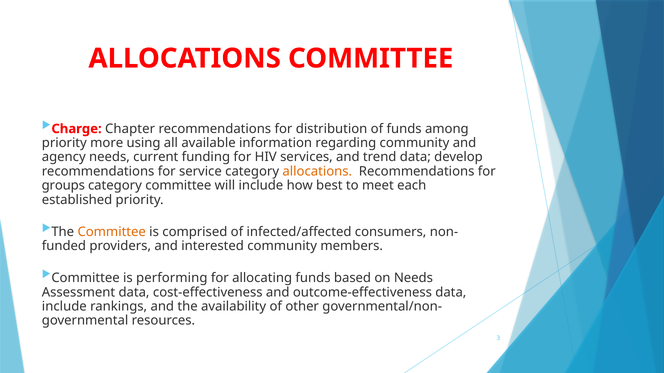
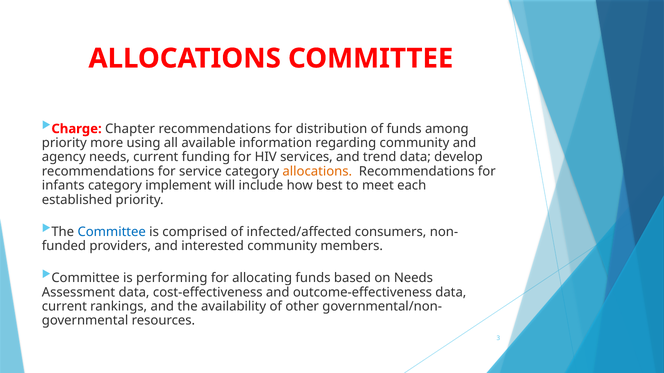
groups: groups -> infants (63, 186)
category committee: committee -> implement (178, 186)
Committee colour: orange -> blue (112, 232)
include: include -> current (64, 307)
